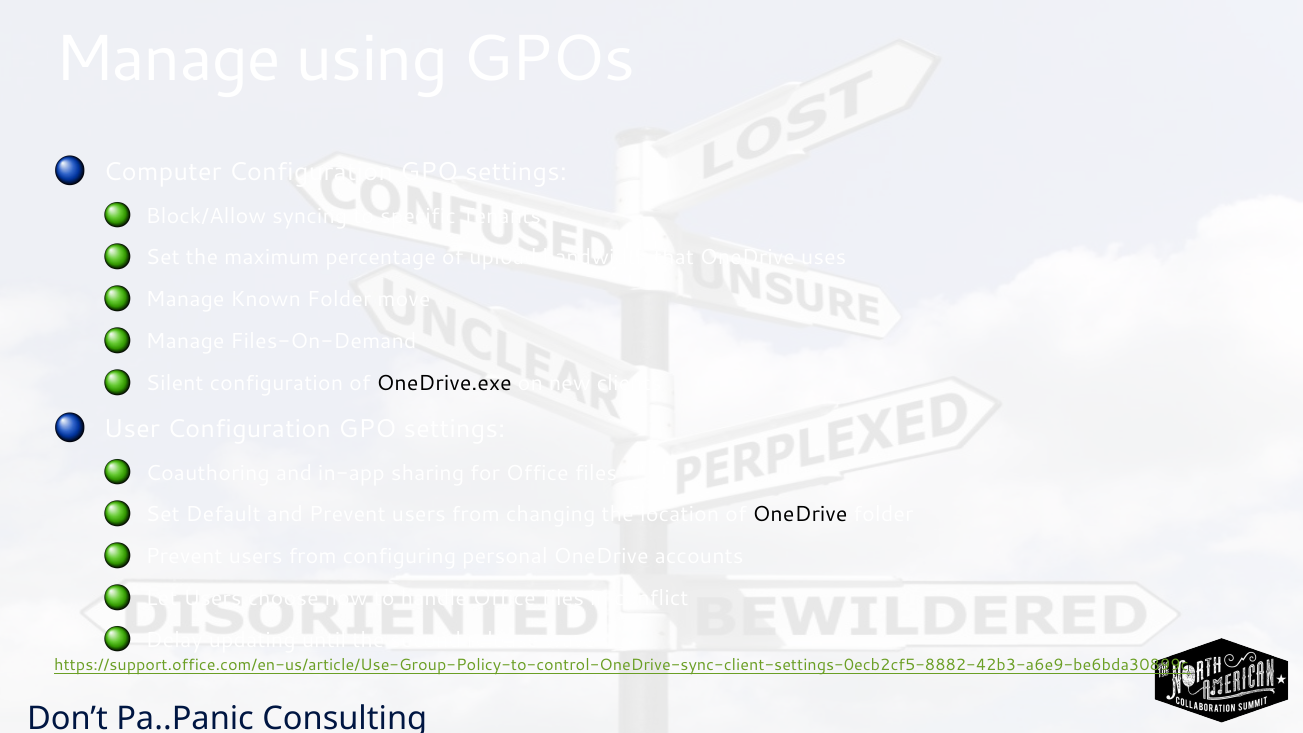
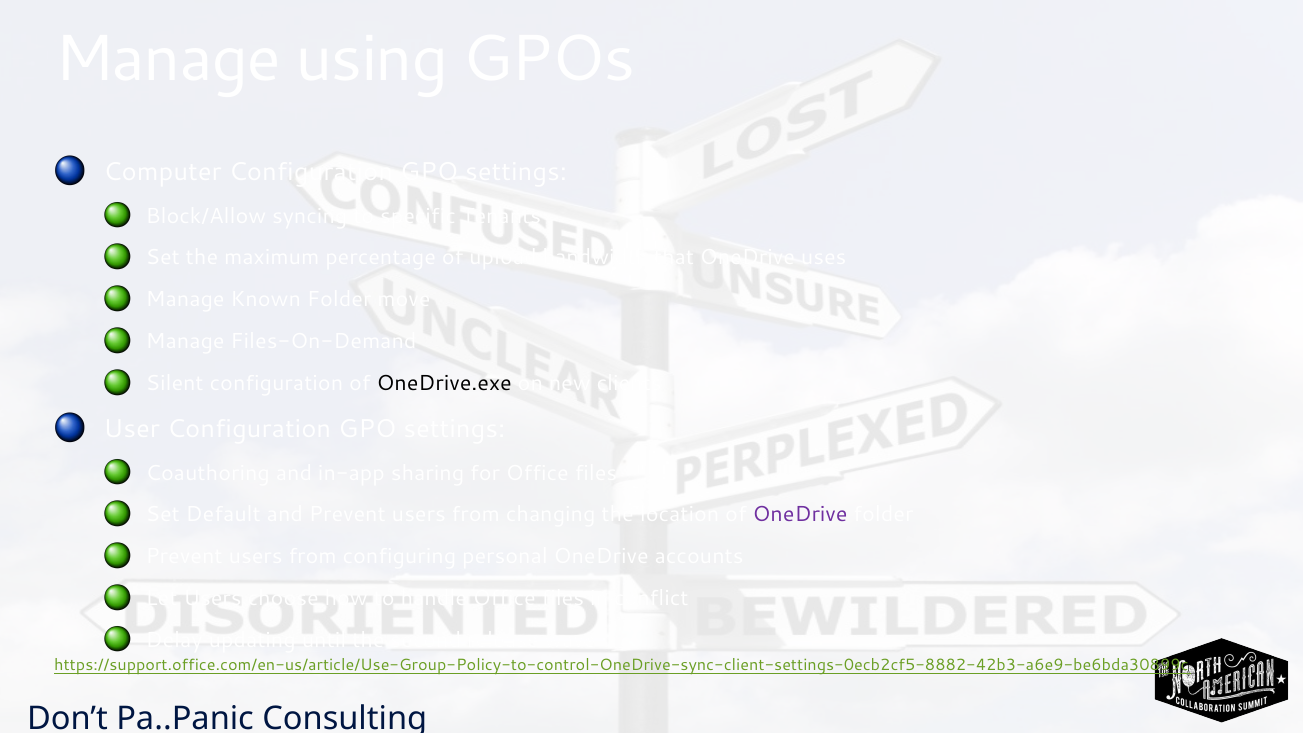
OneDrive colour: black -> purple (800, 515)
